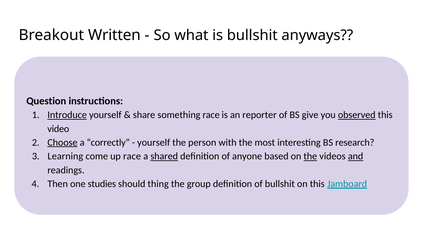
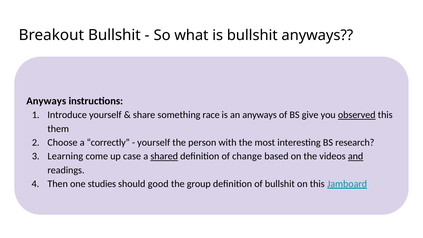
Breakout Written: Written -> Bullshit (114, 35)
Question: Question -> Anyways (46, 101)
Introduce underline: present -> none (67, 115)
an reporter: reporter -> anyways (260, 115)
video: video -> them (58, 129)
Choose underline: present -> none (62, 142)
up race: race -> case (132, 156)
anyone: anyone -> change (247, 156)
the underline: present -> none (310, 156)
thing: thing -> good (158, 184)
